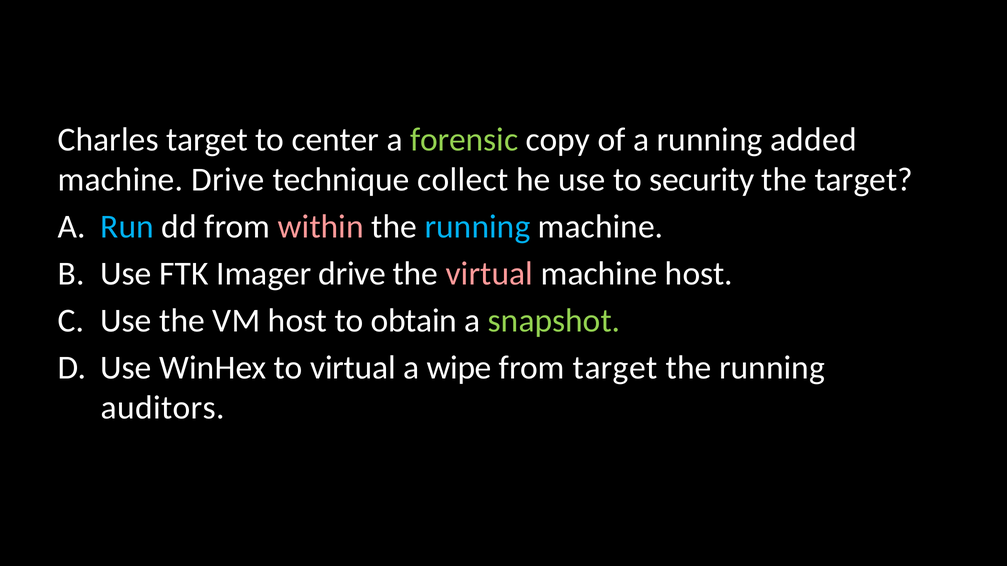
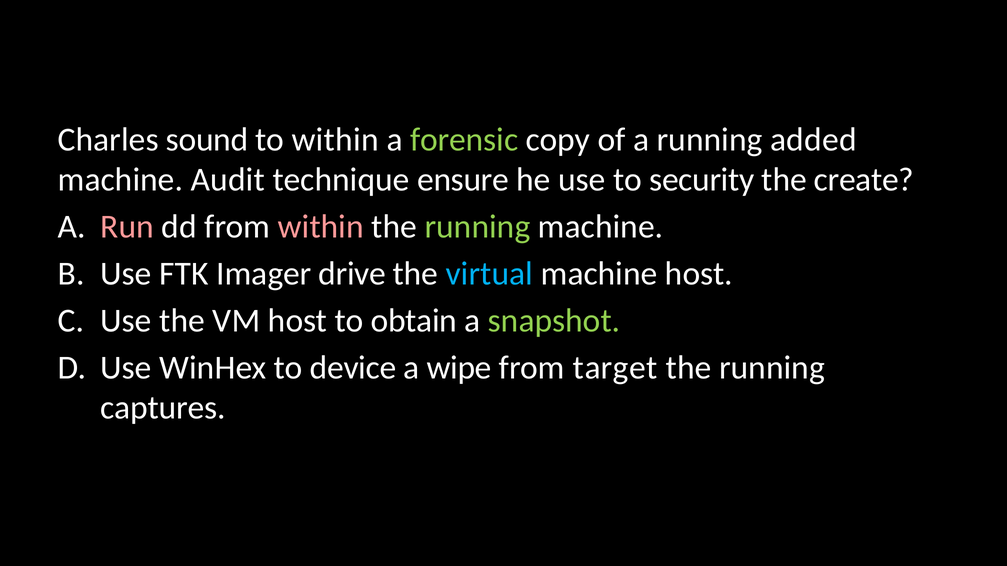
Charles target: target -> sound (207, 140)
to center: center -> within (335, 140)
machine Drive: Drive -> Audit (228, 180)
collect: collect -> ensure (463, 180)
the target: target -> create (864, 180)
Run colour: light blue -> pink (127, 227)
running colour: light blue -> light green (477, 227)
virtual colour: pink -> light blue (489, 274)
to virtual: virtual -> device (353, 368)
auditors: auditors -> captures (163, 408)
